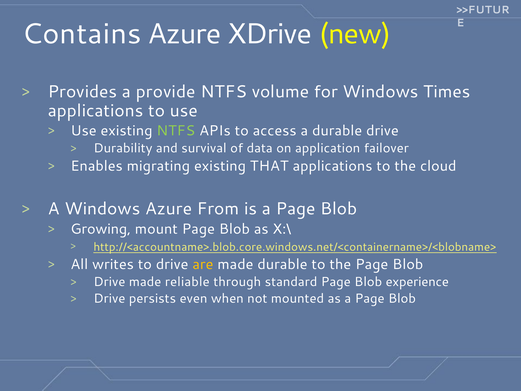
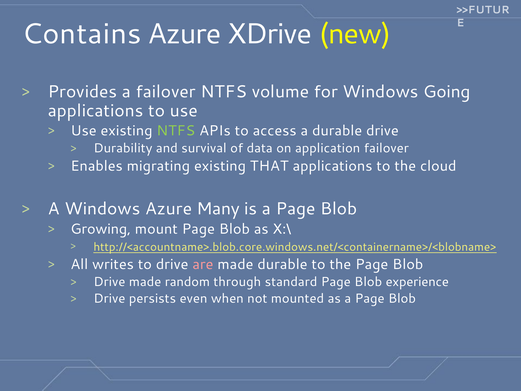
a provide: provide -> failover (166, 92)
Times: Times -> Going (447, 92)
From: From -> Many (218, 209)
are colour: yellow -> pink (203, 264)
reliable: reliable -> random (187, 282)
